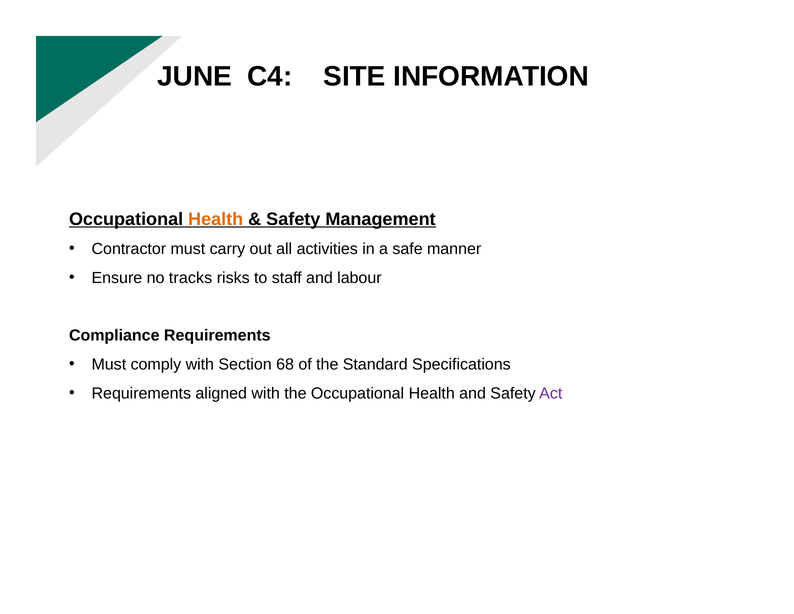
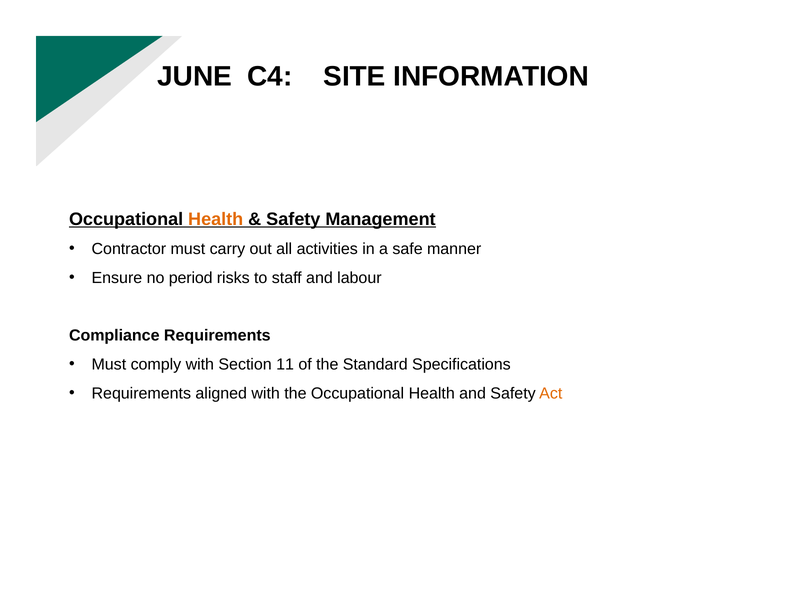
tracks: tracks -> period (191, 278)
68: 68 -> 11 (285, 364)
Act colour: purple -> orange (551, 393)
